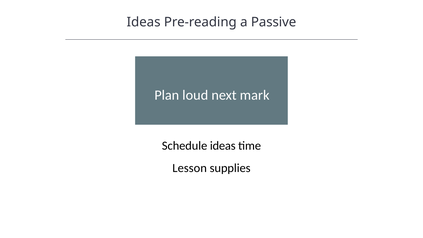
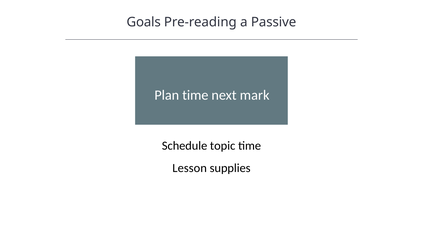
Ideas: Ideas -> Goals (144, 22)
Plan loud: loud -> time (195, 95)
Schedule ideas: ideas -> topic (223, 146)
